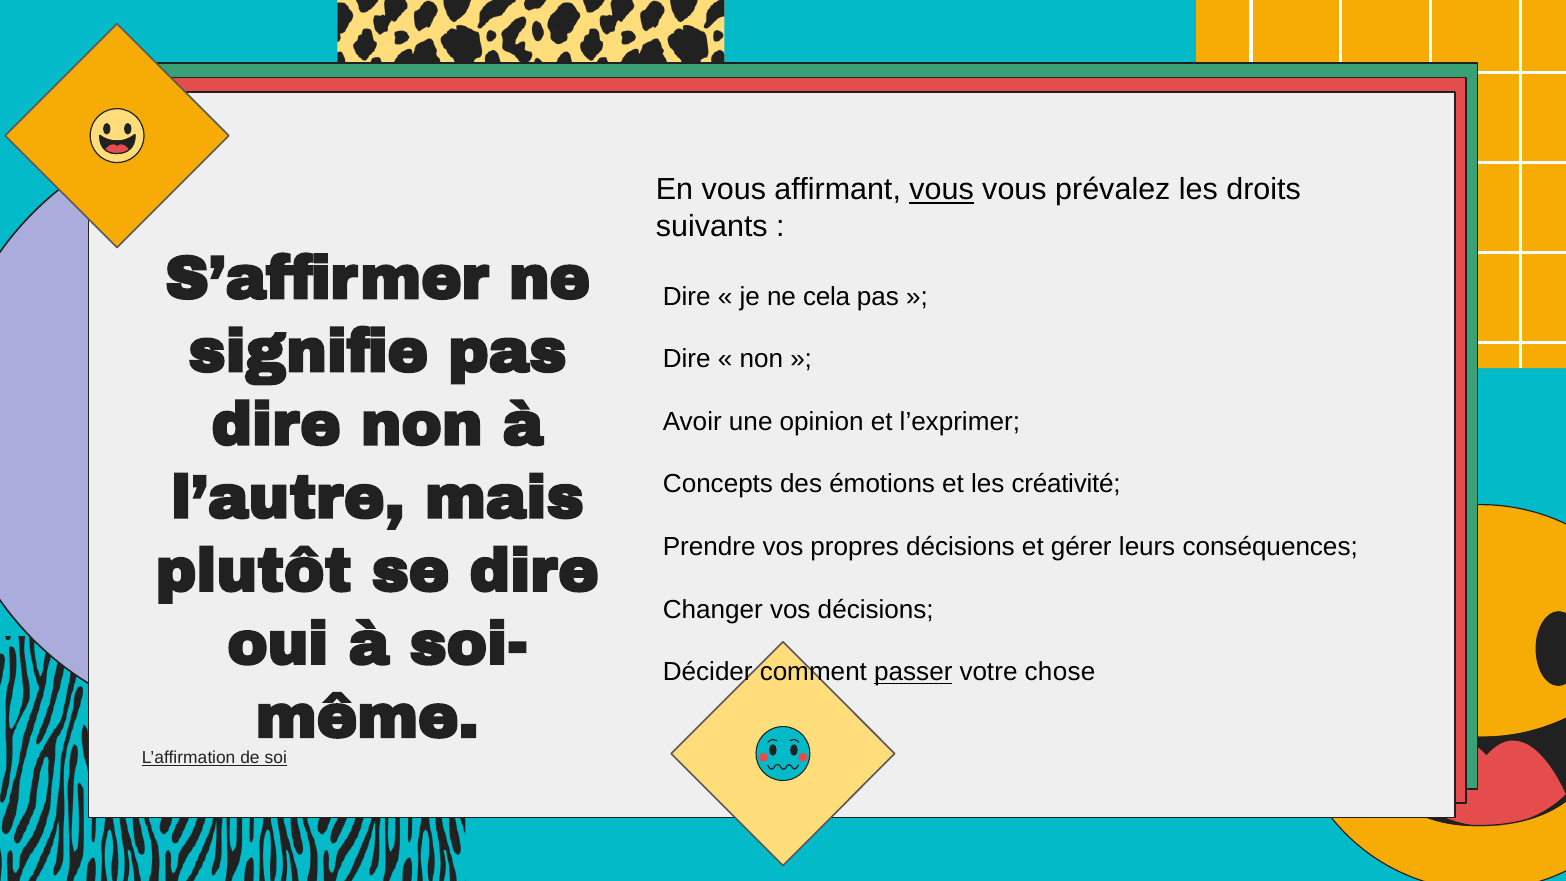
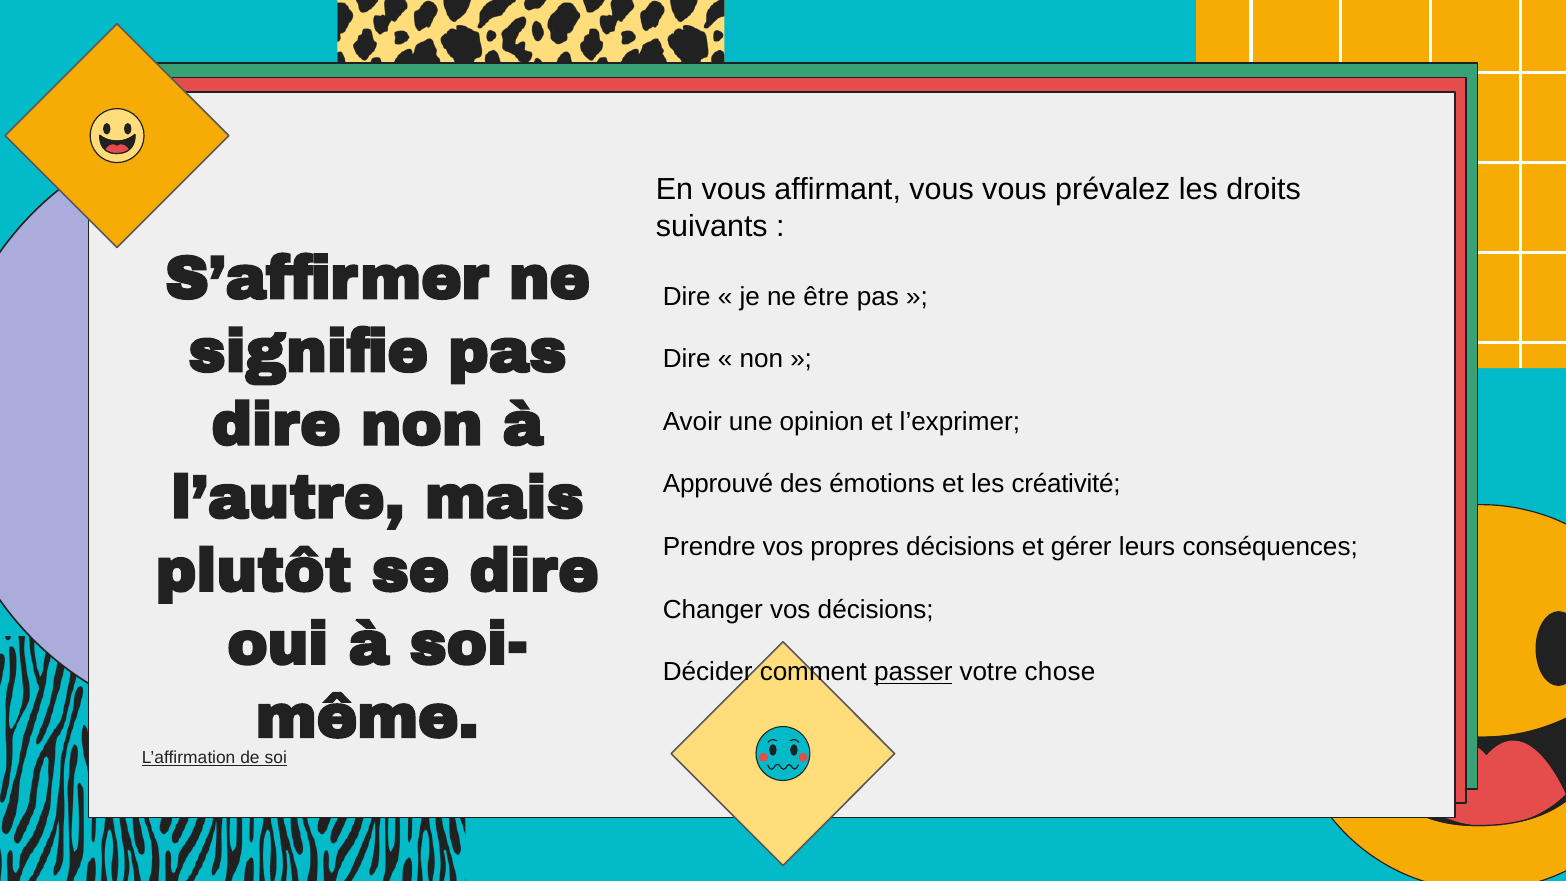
vous underline: present -> none (942, 190)
cela: cela -> être (826, 296)
Concepts: Concepts -> Approuvé (718, 484)
